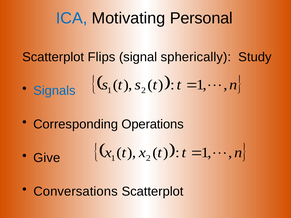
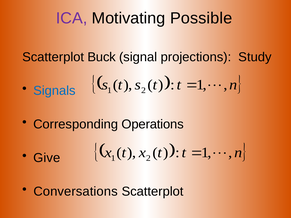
ICA colour: blue -> purple (72, 18)
Personal: Personal -> Possible (201, 18)
Flips: Flips -> Buck (102, 57)
spherically: spherically -> projections (196, 57)
